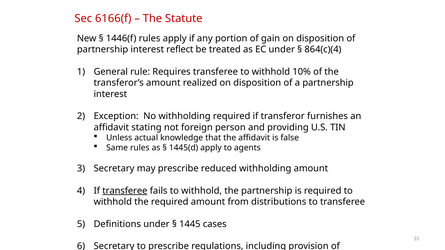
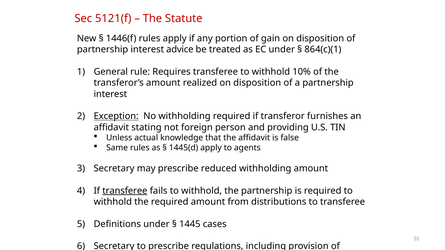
6166(f: 6166(f -> 5121(f (113, 18)
reflect: reflect -> advice (180, 50)
864(c)(4: 864(c)(4 -> 864(c)(1 (323, 50)
Exception underline: none -> present (116, 116)
